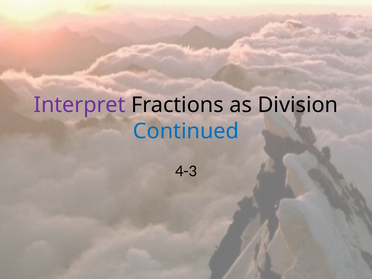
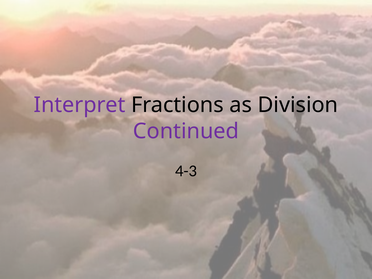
Continued colour: blue -> purple (186, 131)
